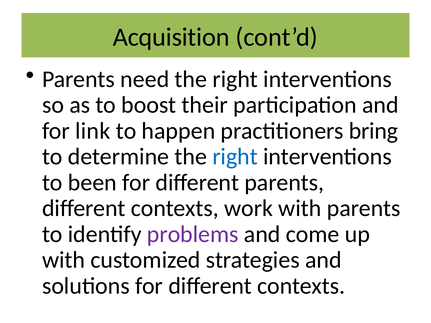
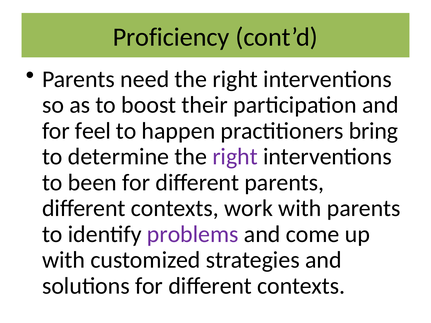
Acquisition: Acquisition -> Proficiency (171, 37)
link: link -> feel (93, 131)
right colour: blue -> purple (235, 157)
